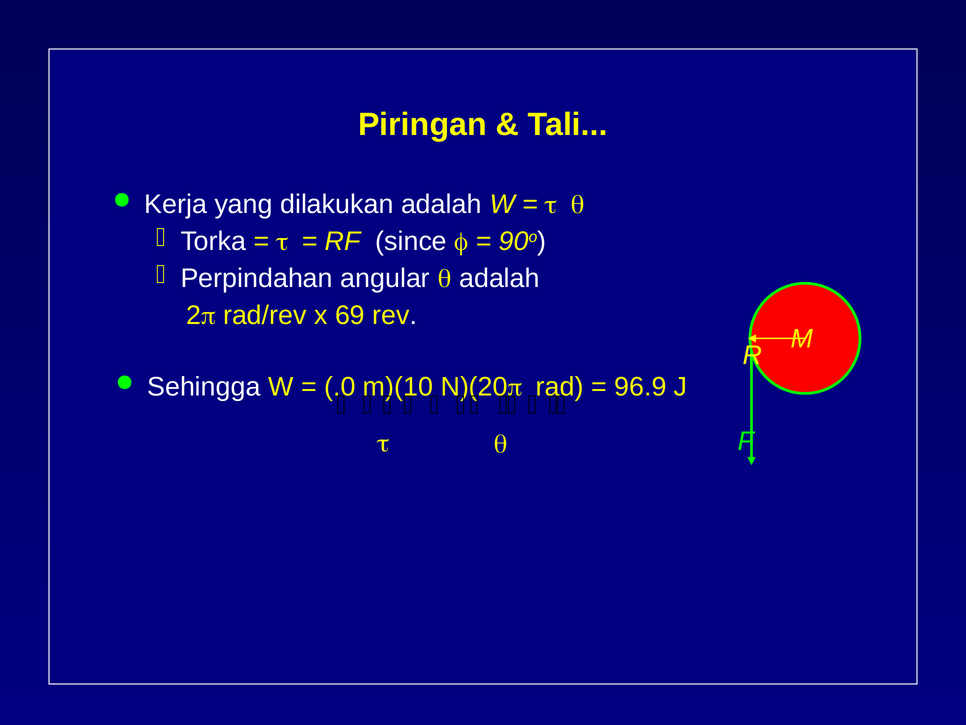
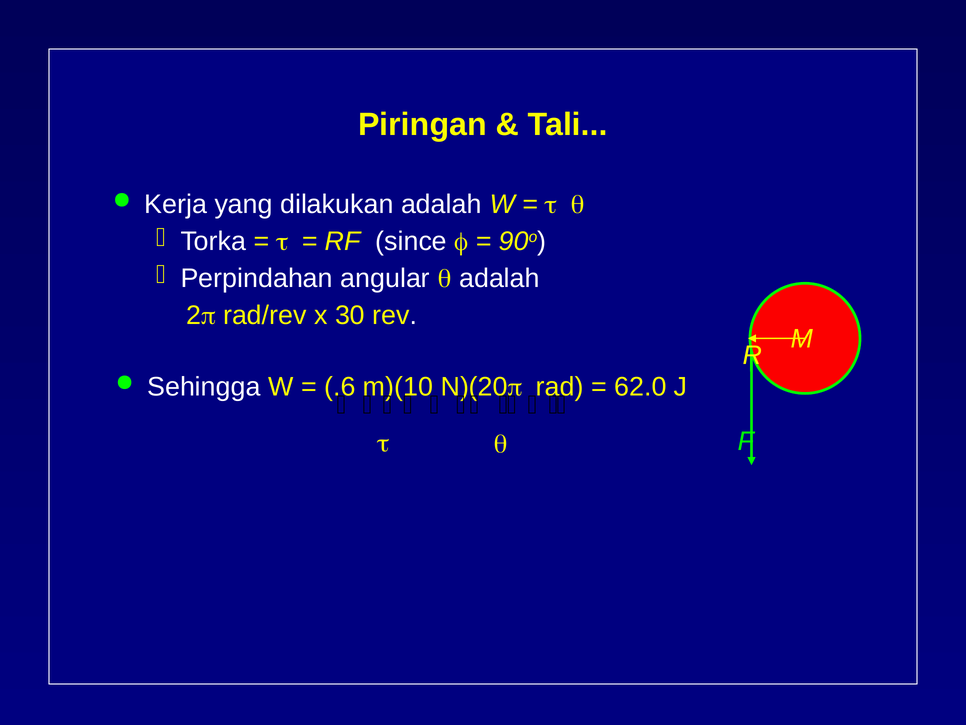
69: 69 -> 30 (350, 315)
.0: .0 -> .6 (340, 386)
96.9: 96.9 -> 62.0 (640, 386)
